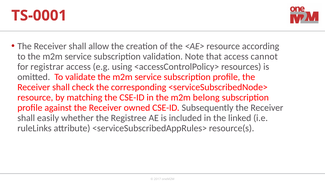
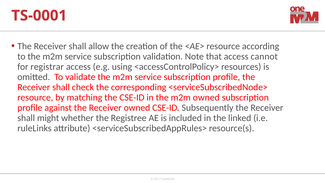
m2m belong: belong -> owned (206, 97)
easily: easily -> might (48, 118)
